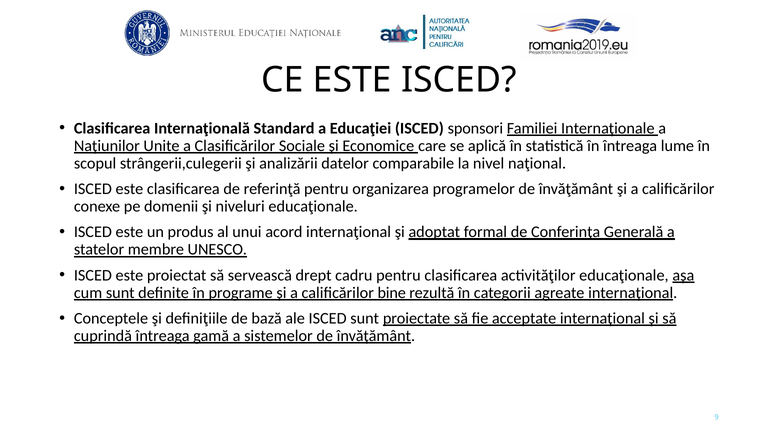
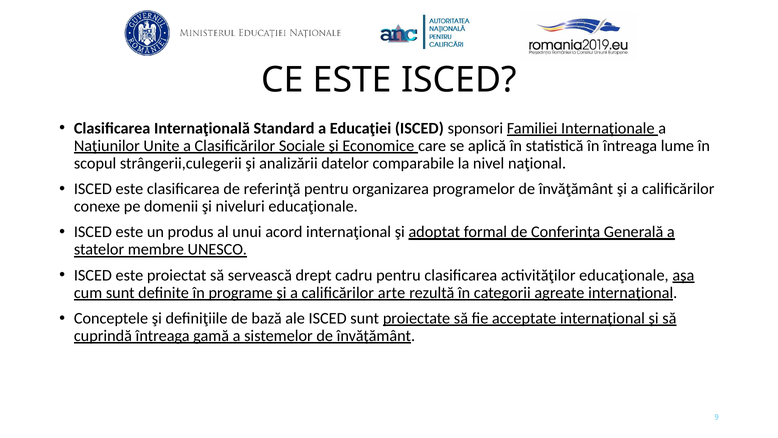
bine: bine -> arte (392, 292)
